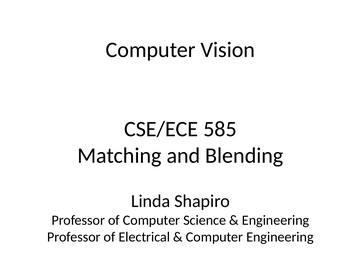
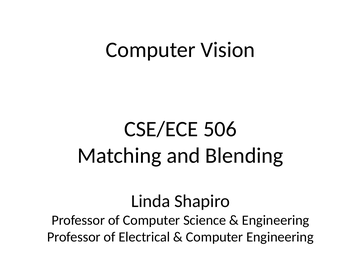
585: 585 -> 506 (220, 129)
